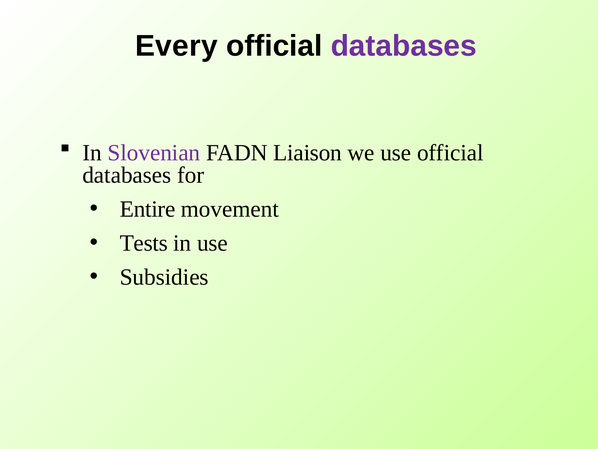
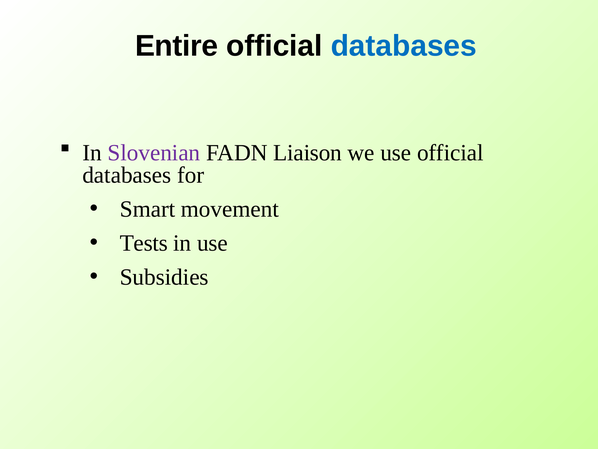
Every: Every -> Entire (177, 46)
databases colour: purple -> blue (404, 46)
Entire: Entire -> Smart (147, 209)
